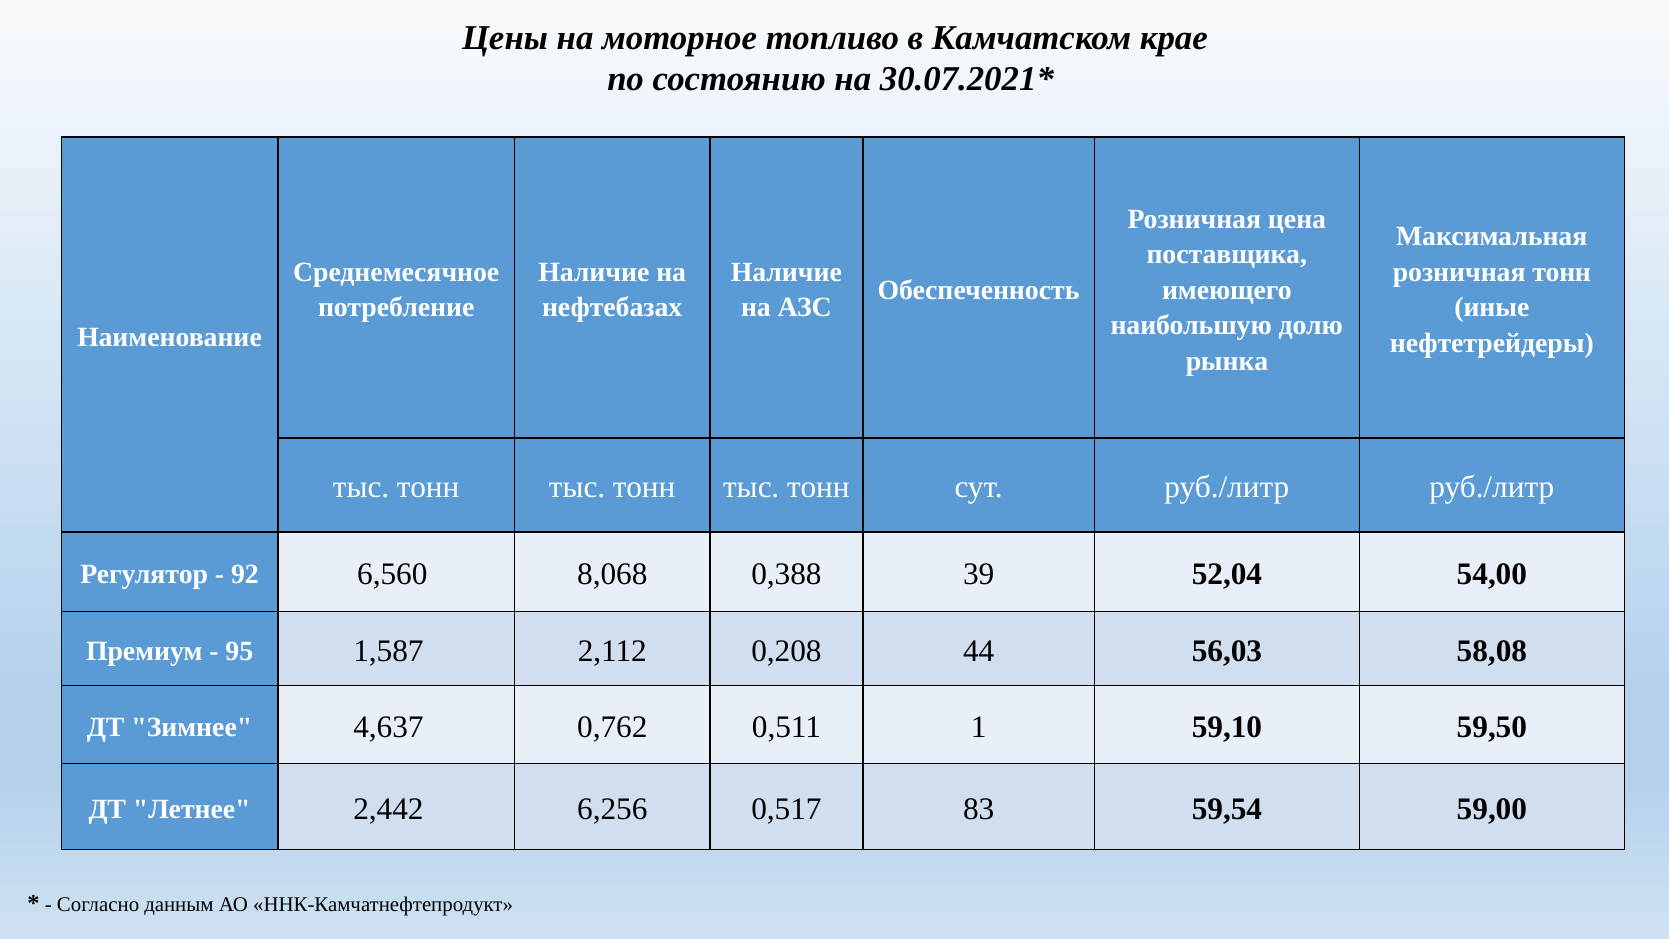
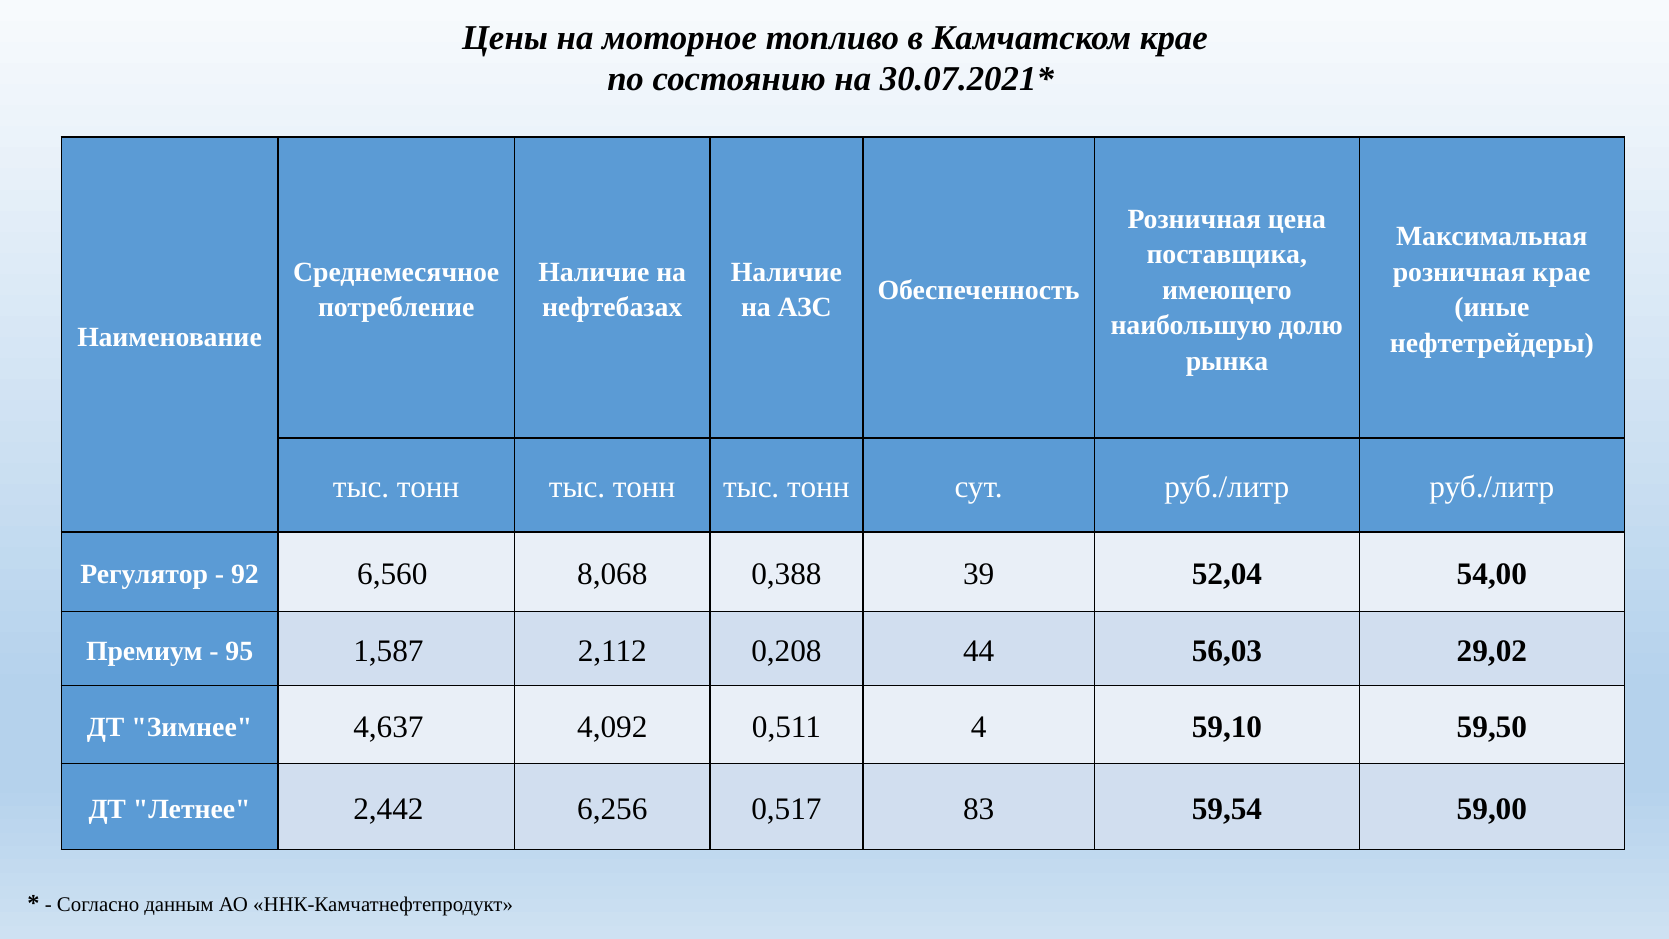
розничная тонн: тонн -> крае (1561, 272)
58,08: 58,08 -> 29,02 (1492, 651)
0,762: 0,762 -> 4,092 (612, 727)
1: 1 -> 4 (979, 727)
